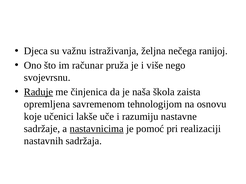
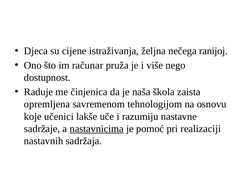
važnu: važnu -> cijene (74, 51)
svojevrsnu: svojevrsnu -> dostupnost (47, 78)
Raduje underline: present -> none (38, 92)
